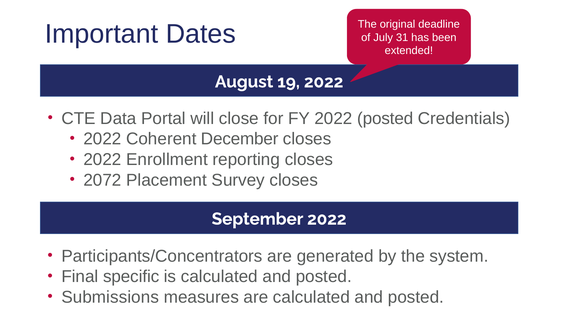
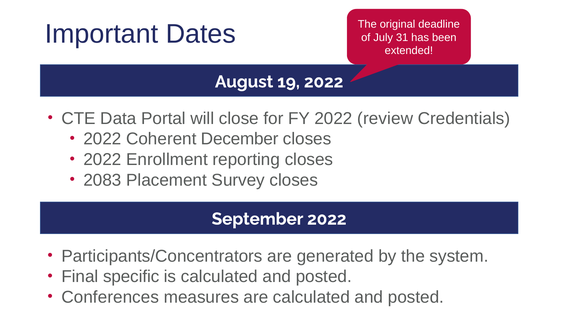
2022 posted: posted -> review (385, 119)
2072: 2072 -> 2083 (102, 180)
Submissions: Submissions -> Conferences (110, 297)
